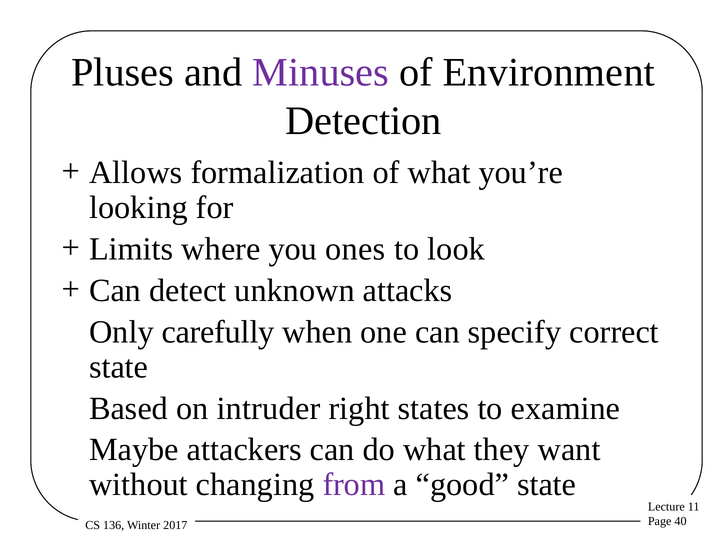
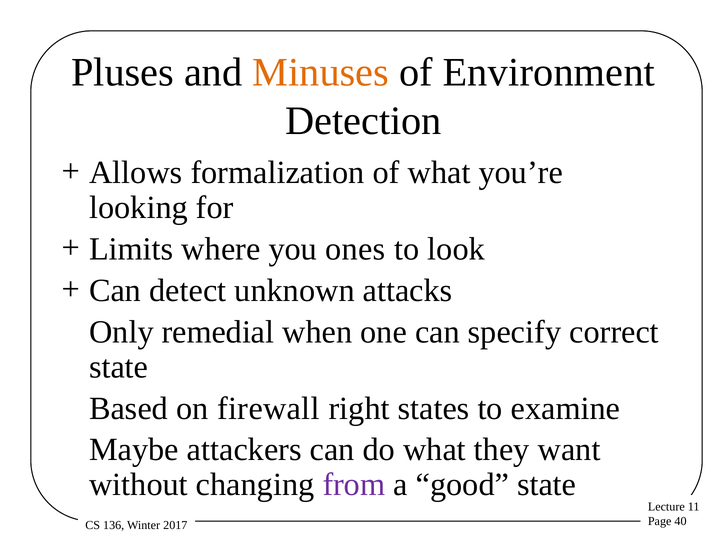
Minuses colour: purple -> orange (321, 72)
carefully: carefully -> remedial (218, 331)
intruder: intruder -> firewall (268, 408)
